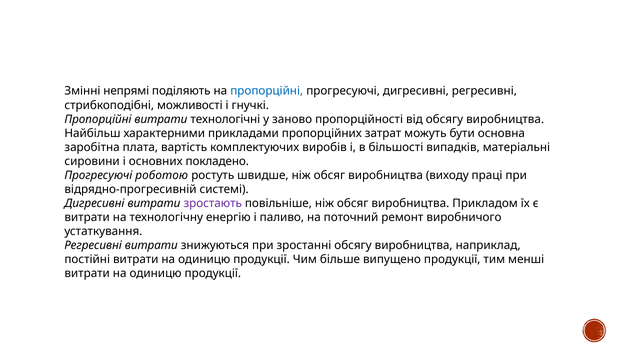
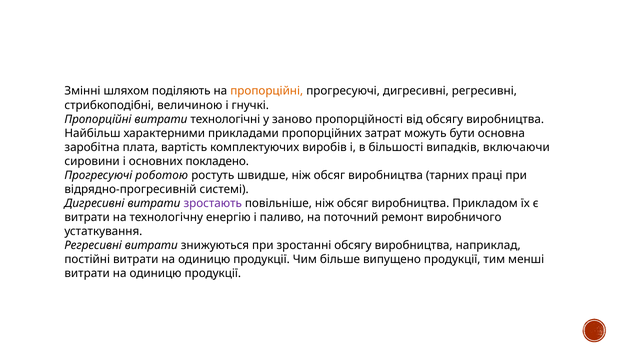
непрямі: непрямі -> шляхом (126, 91)
пропорційні colour: blue -> orange (267, 91)
можливості: можливості -> величиною (190, 105)
матеріальні: матеріальні -> включаючи (516, 147)
виходу: виходу -> тарних (447, 175)
